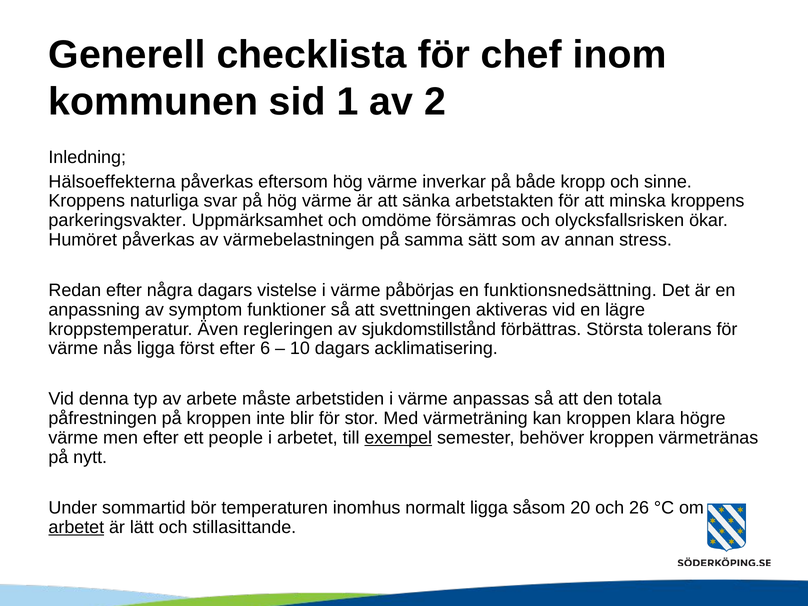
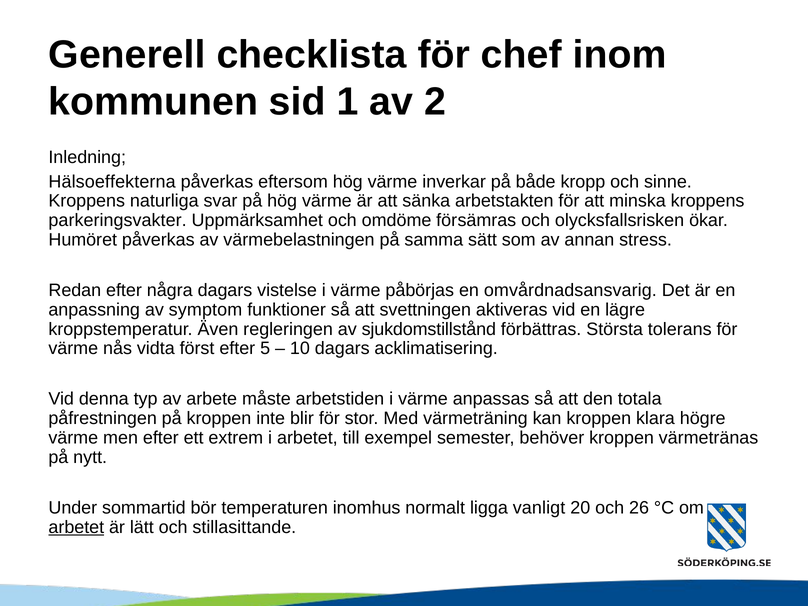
funktionsnedsättning: funktionsnedsättning -> omvårdnadsansvarig (570, 290)
nås ligga: ligga -> vidta (156, 348)
6: 6 -> 5 (265, 348)
people: people -> extrem (236, 438)
exempel underline: present -> none (398, 438)
såsom: såsom -> vanligt (539, 508)
